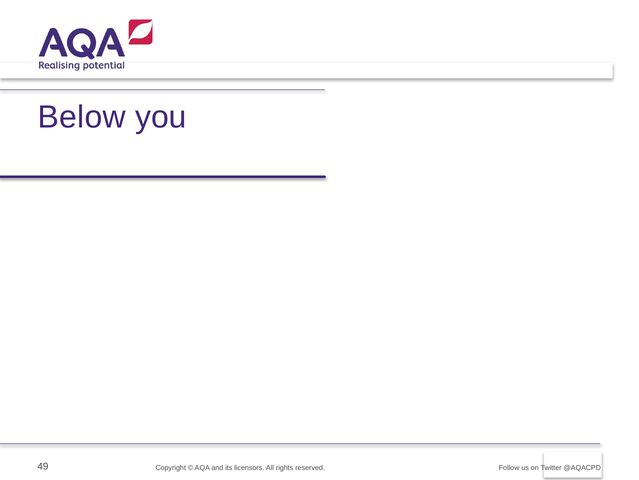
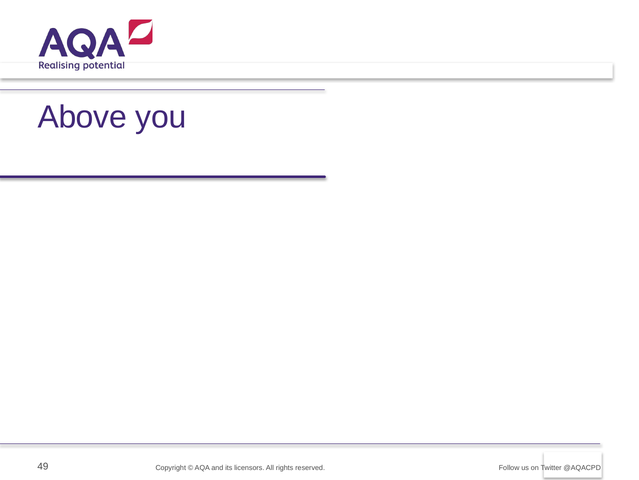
Below: Below -> Above (82, 117)
